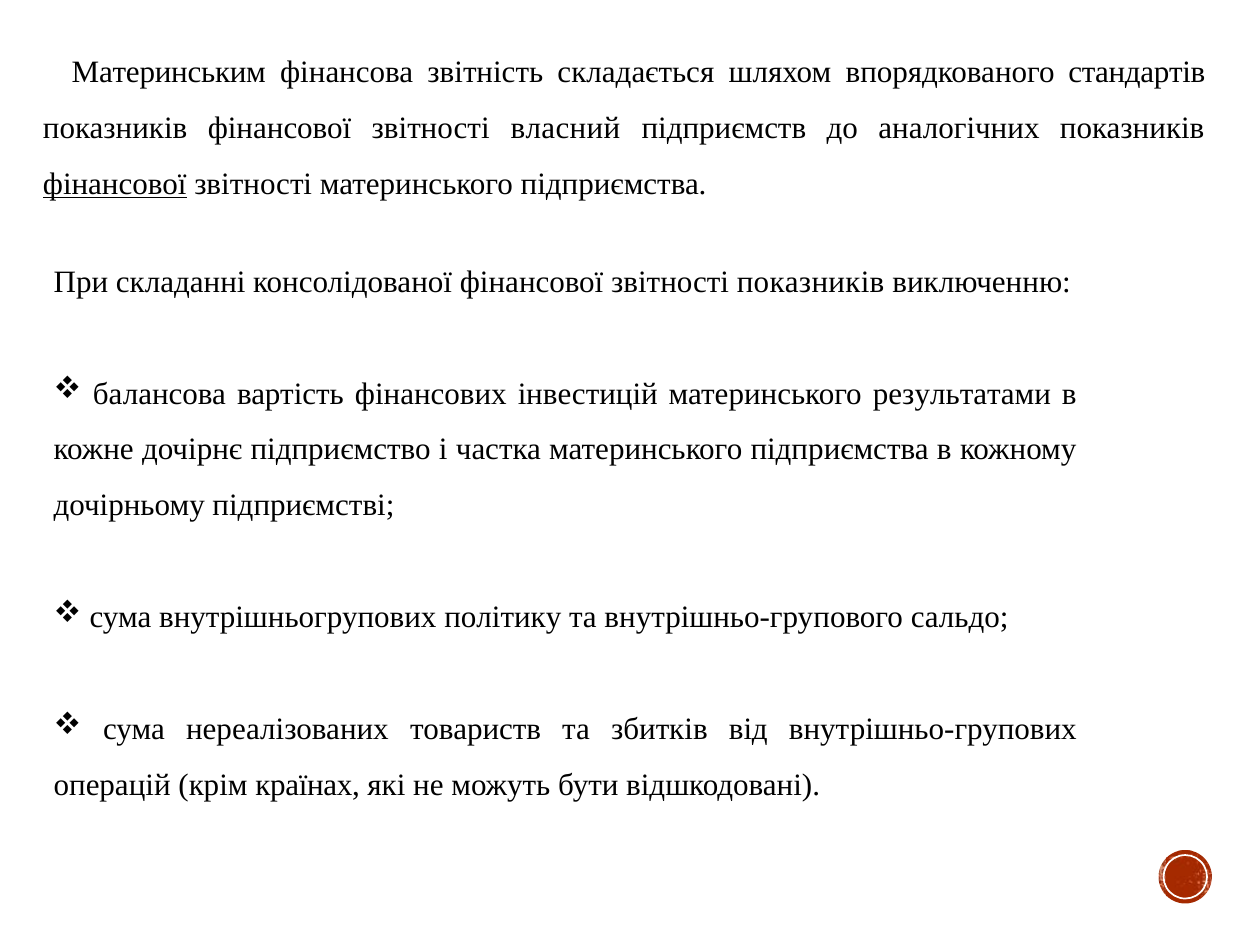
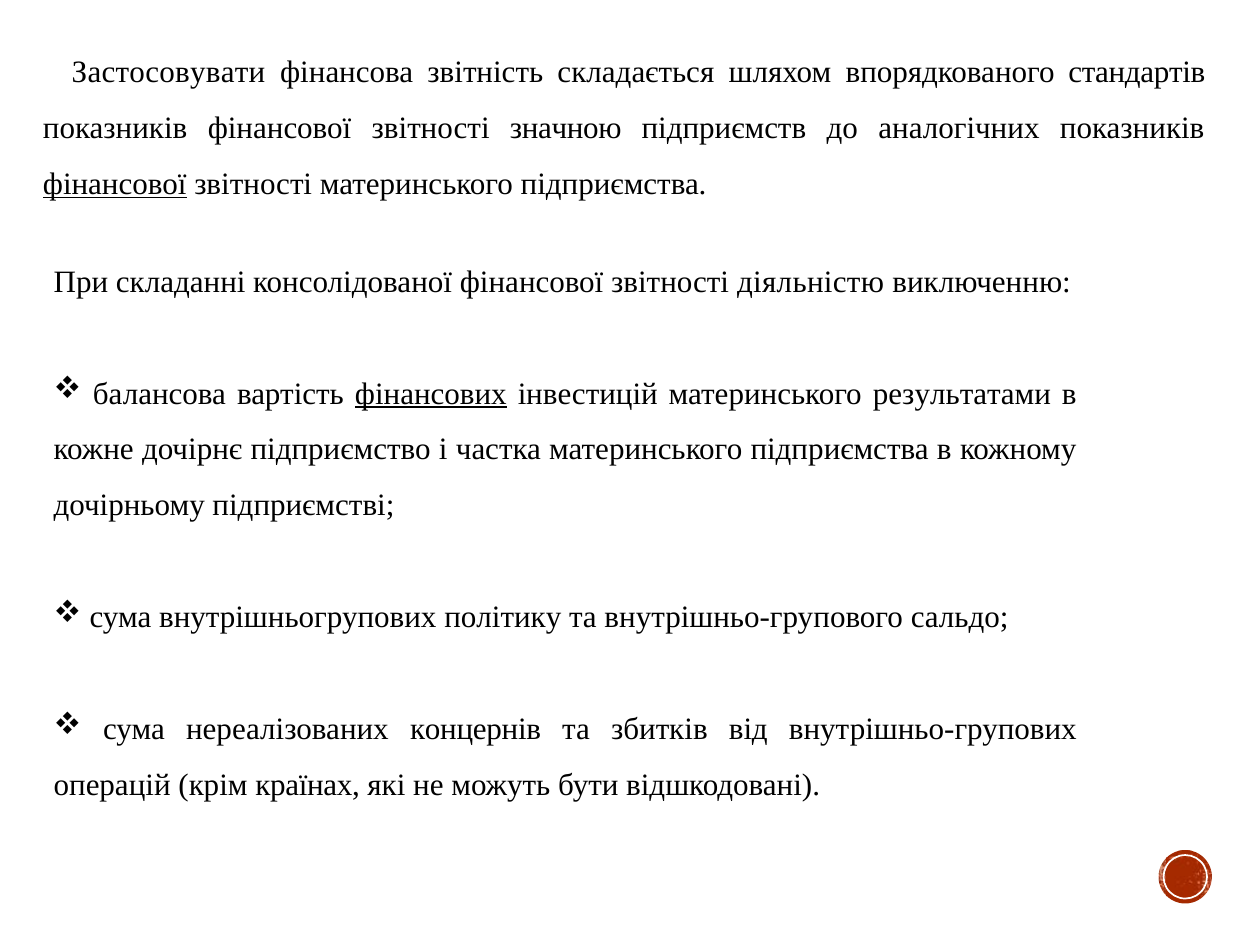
Материнським: Материнським -> Застосовувати (169, 72)
власний: власний -> значною (566, 128)
звітності показників: показників -> діяльністю (811, 282)
фінансових underline: none -> present (431, 394)
товариств: товариств -> концернів (476, 729)
